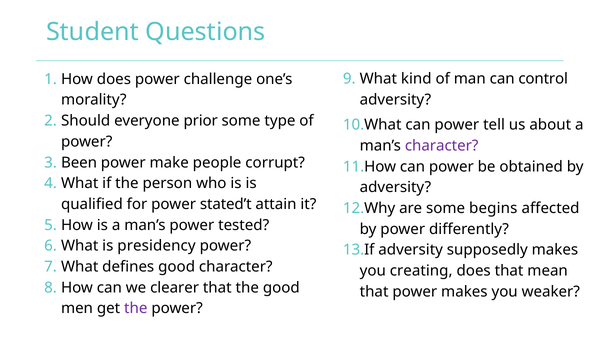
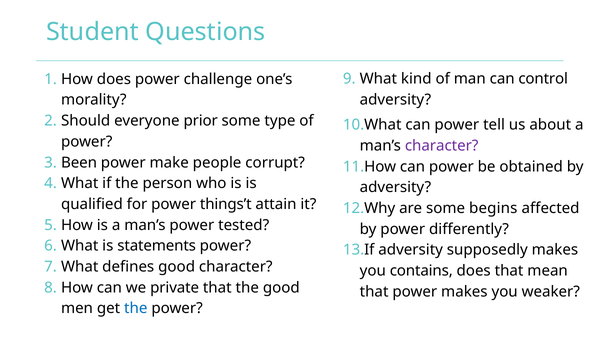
stated’t: stated’t -> things’t (226, 204)
presidency: presidency -> statements (157, 246)
creating: creating -> contains (421, 271)
clearer: clearer -> private (175, 288)
the colour: purple -> blue (136, 309)
